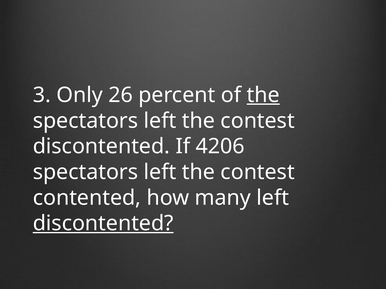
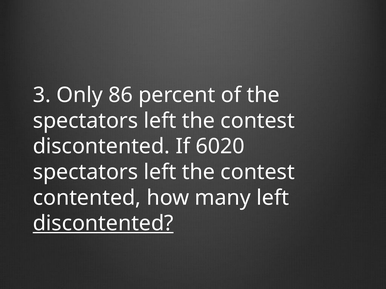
26: 26 -> 86 (121, 95)
the underline: present -> none (263, 95)
4206: 4206 -> 6020 (220, 147)
